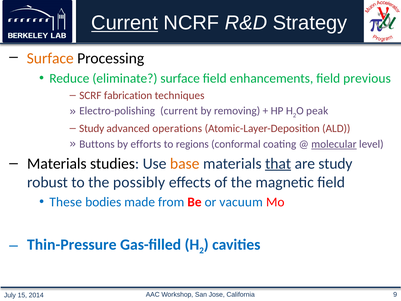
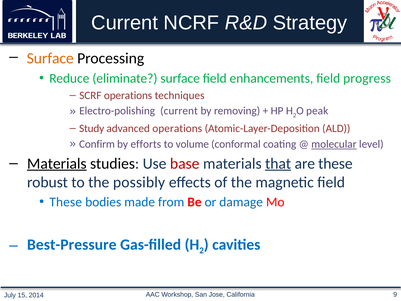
Current underline: present -> none (125, 23)
previous: previous -> progress (367, 78)
SCRF fabrication: fabrication -> operations (128, 95)
Buttons: Buttons -> Confirm (97, 144)
regions: regions -> volume (192, 144)
Materials underline: none -> present (57, 163)
base colour: orange -> red (185, 163)
are study: study -> these (335, 163)
vacuum: vacuum -> damage (241, 202)
Thin-Pressure: Thin-Pressure -> Best-Pressure (72, 244)
